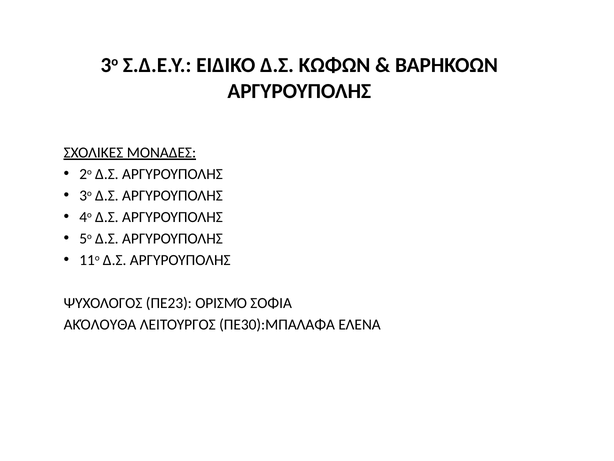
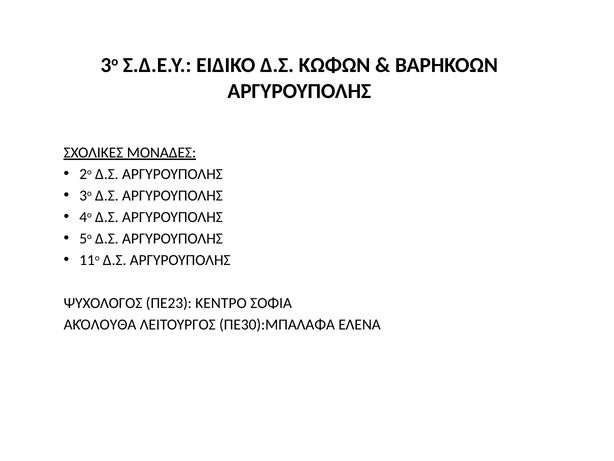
ΟΡΙΣΜΌ: ΟΡΙΣΜΌ -> ΚΕΝΤΡΟ (221, 303)
